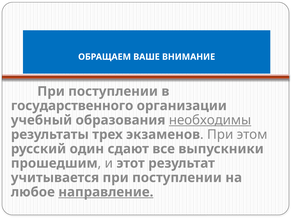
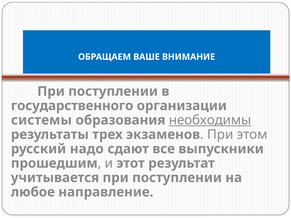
учебный: учебный -> системы (41, 120)
один: один -> надо (87, 149)
направление underline: present -> none (106, 192)
